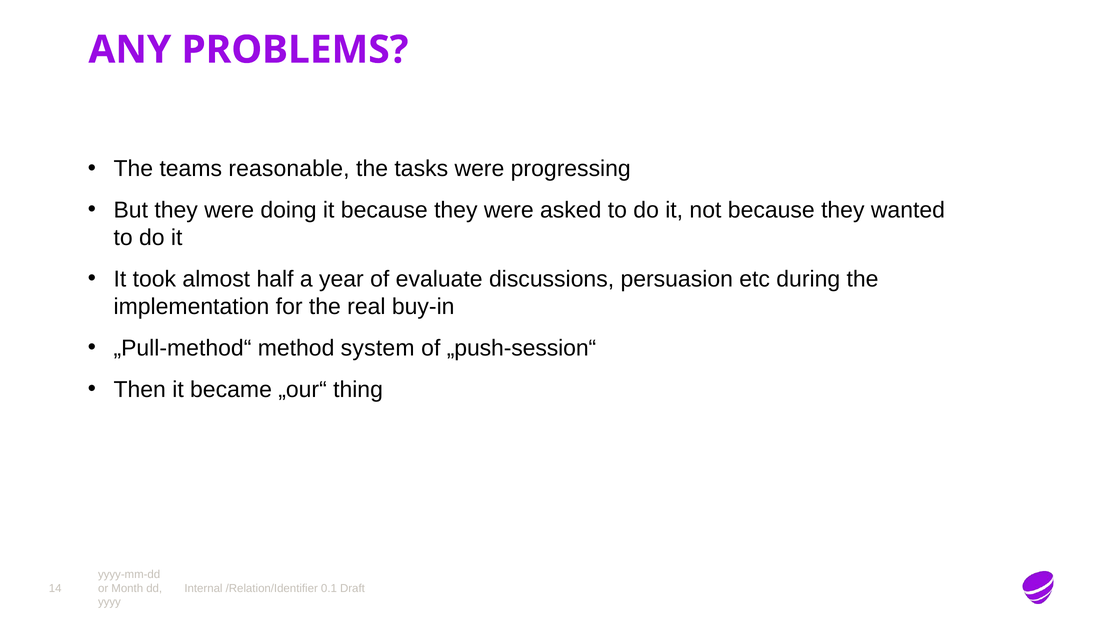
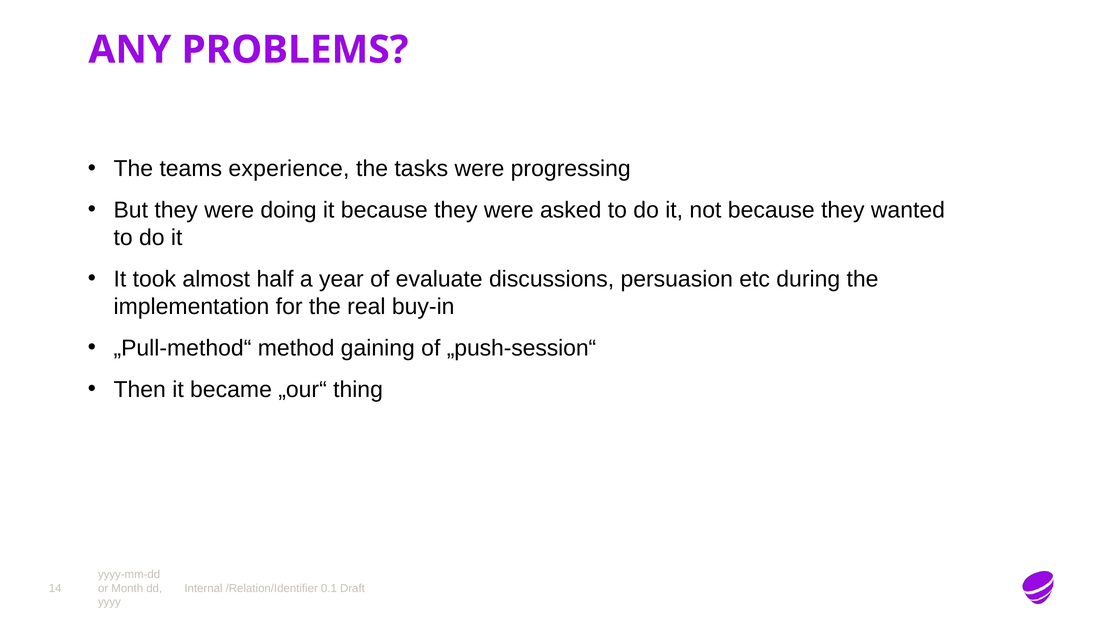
reasonable: reasonable -> experience (289, 169)
system: system -> gaining (378, 348)
